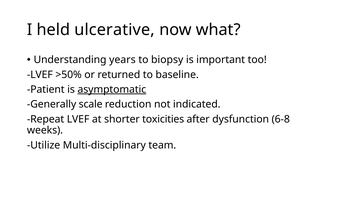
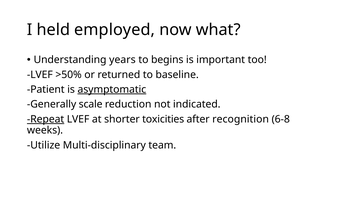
ulcerative: ulcerative -> employed (115, 30)
biopsy: biopsy -> begins (167, 60)
Repeat underline: none -> present (46, 119)
dysfunction: dysfunction -> recognition (241, 119)
